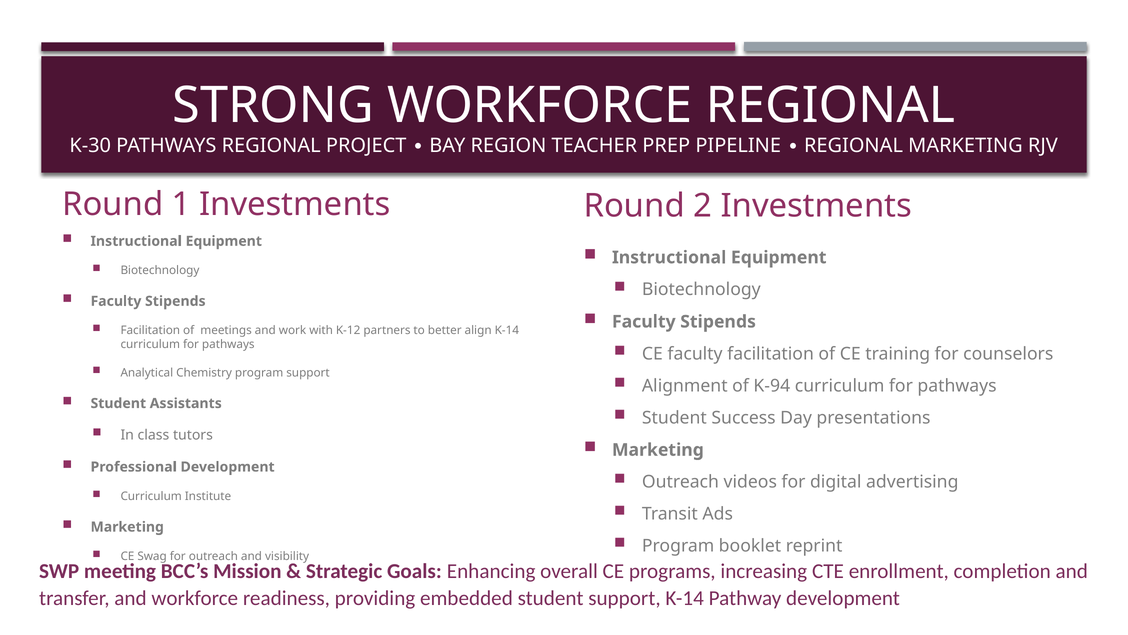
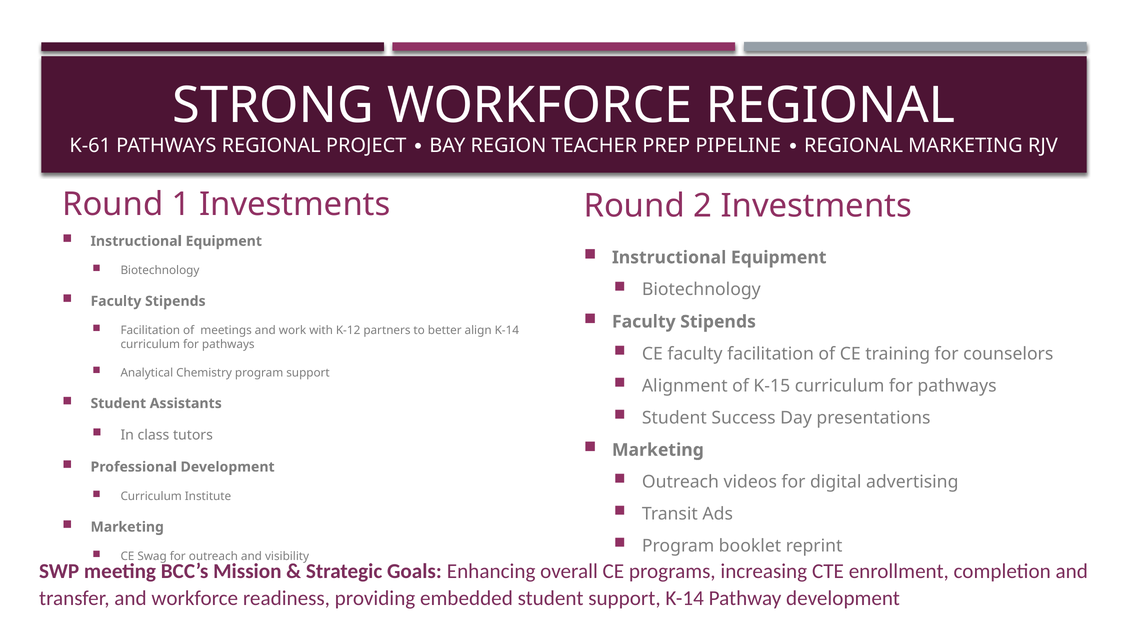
K-30: K-30 -> K-61 (90, 146)
K-94: K-94 -> K-15 (772, 385)
